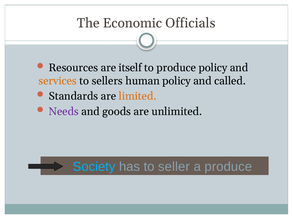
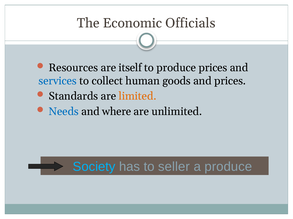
produce policy: policy -> prices (213, 68)
services colour: orange -> blue (58, 81)
sellers: sellers -> collect (107, 81)
human policy: policy -> goods (177, 81)
and called: called -> prices (230, 81)
Needs colour: purple -> blue (64, 112)
goods: goods -> where (117, 112)
